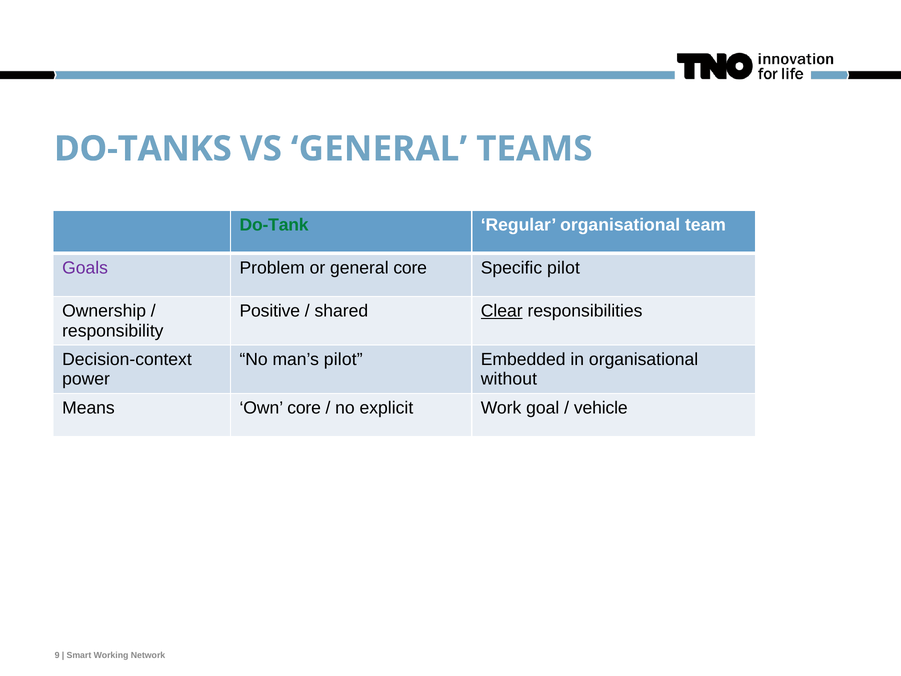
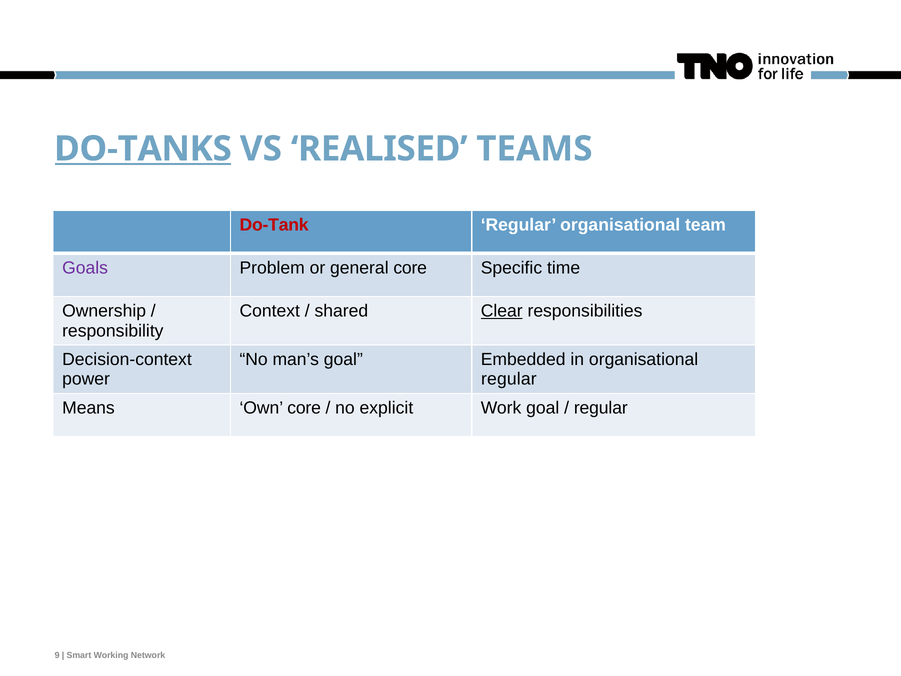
DO-TANKS underline: none -> present (143, 149)
VS GENERAL: GENERAL -> REALISED (379, 149)
Do-Tank colour: green -> red (274, 225)
Specific pilot: pilot -> time (564, 268)
Positive: Positive -> Context (270, 311)
man’s pilot: pilot -> goal (343, 359)
without: without -> regular (509, 379)
vehicle: vehicle -> regular (601, 408)
